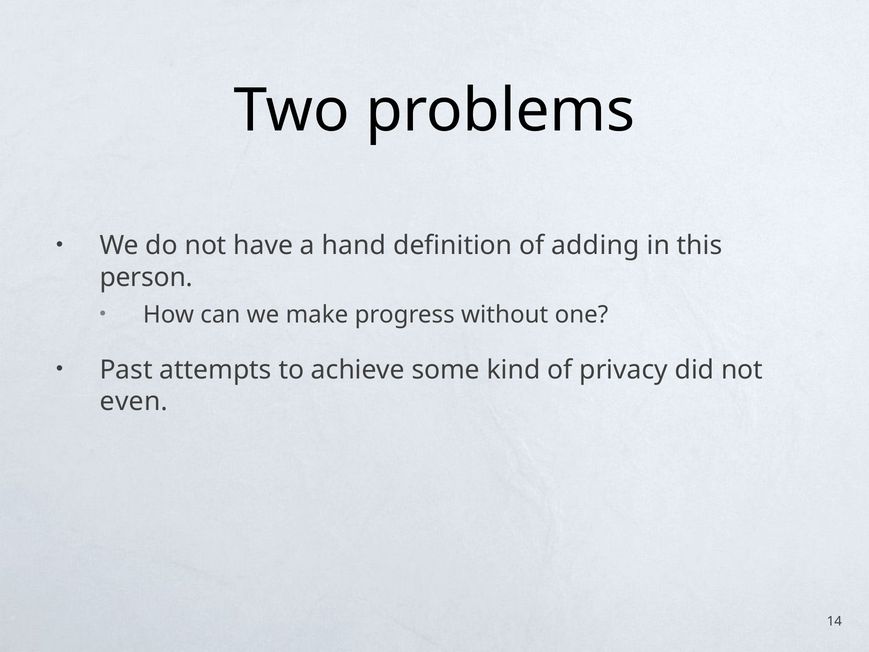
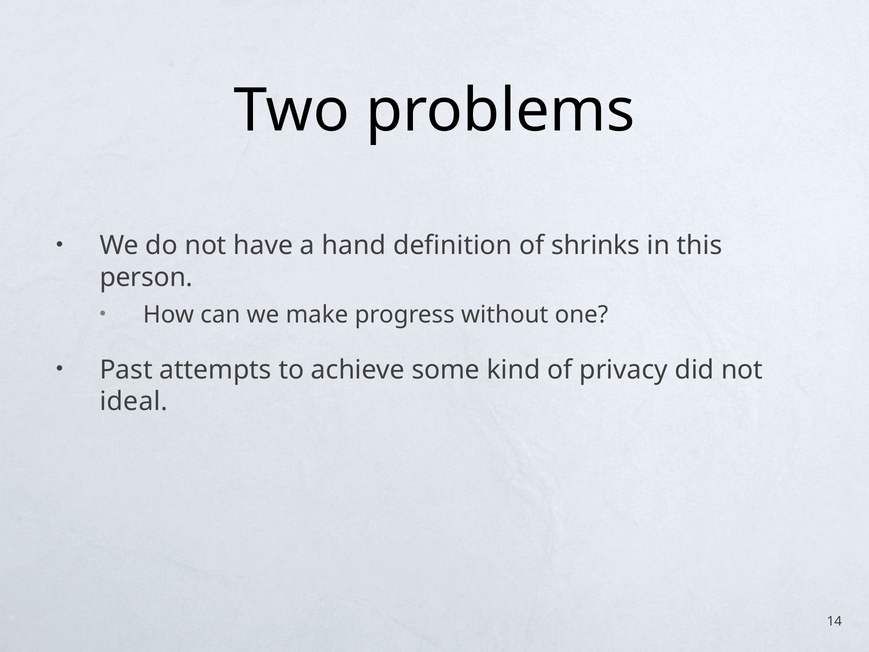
adding: adding -> shrinks (596, 246)
even: even -> ideal (134, 401)
